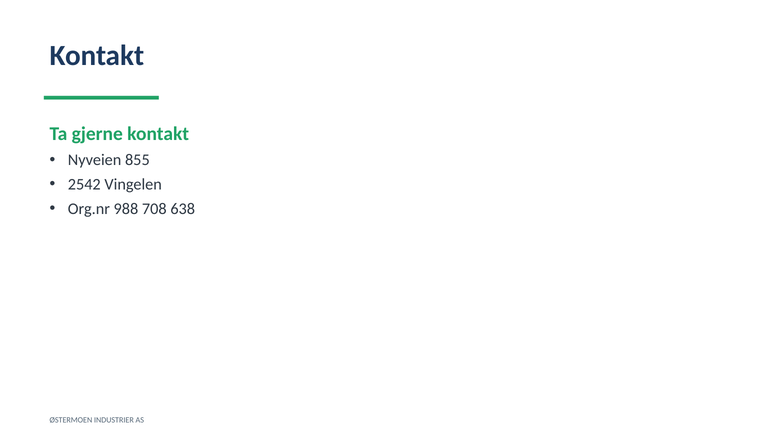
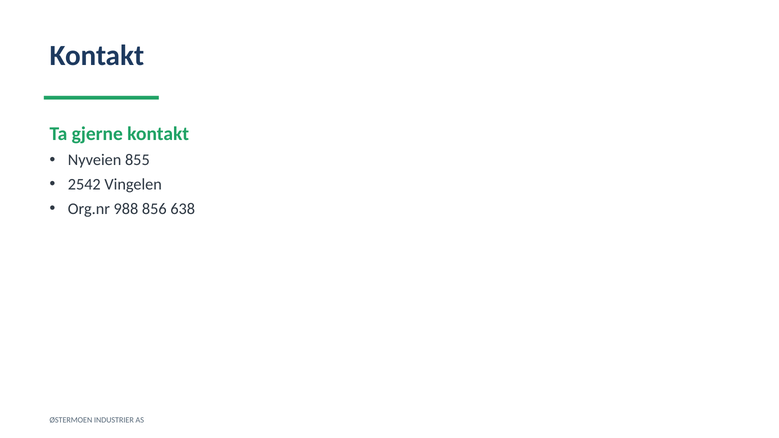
708: 708 -> 856 (154, 209)
